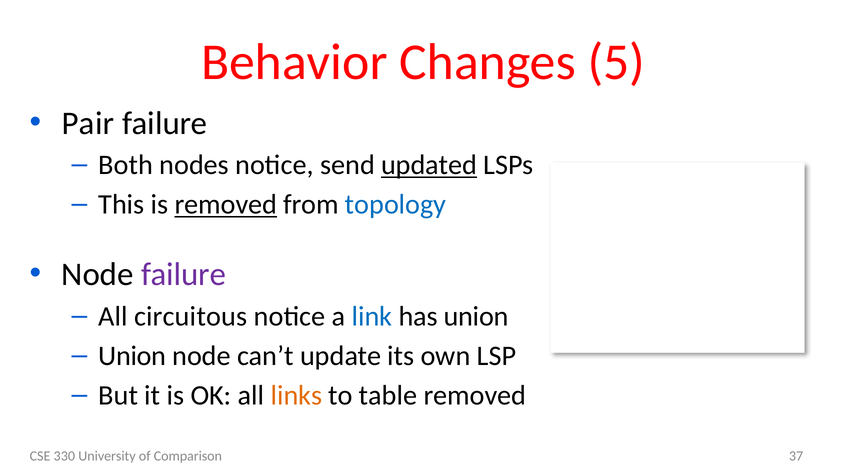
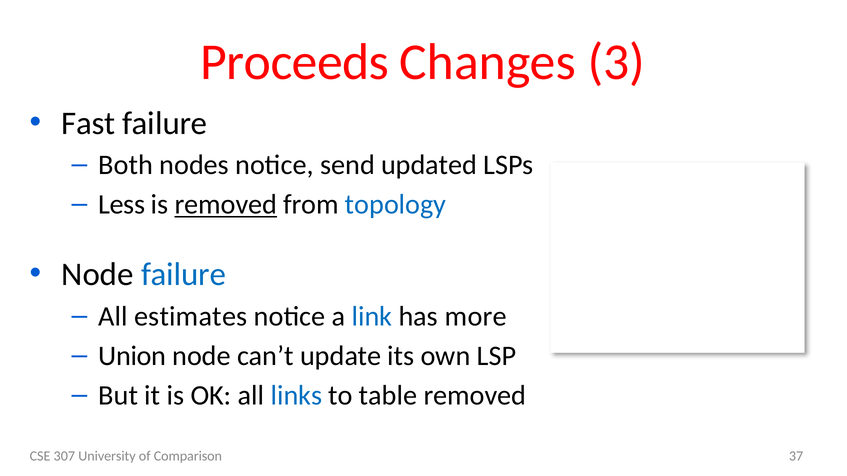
Behavior: Behavior -> Proceeds (295, 62)
5: 5 -> 3 (616, 62)
Pair: Pair -> Fast (88, 123)
updated underline: present -> none (429, 165)
This: This -> Less (122, 205)
failure colour: purple -> blue (183, 275)
circuitous: circuitous -> estimates (191, 317)
has union: union -> more (476, 317)
links colour: orange -> blue (296, 396)
330: 330 -> 307 (64, 456)
